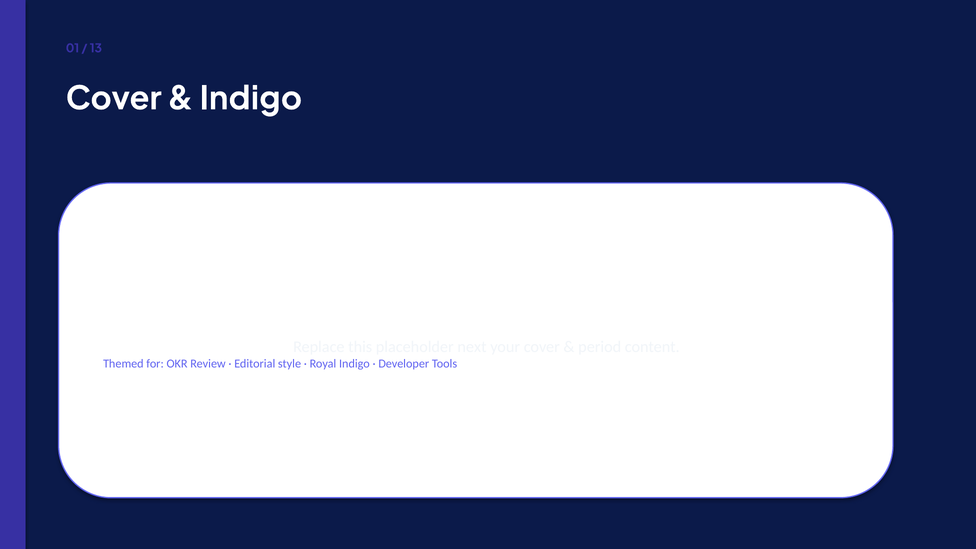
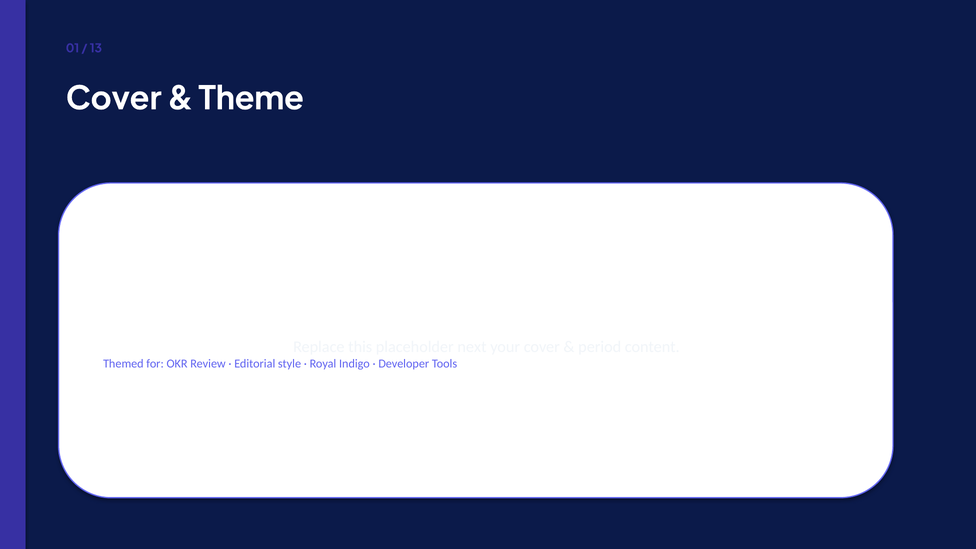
Indigo: Indigo -> Theme (251, 99)
